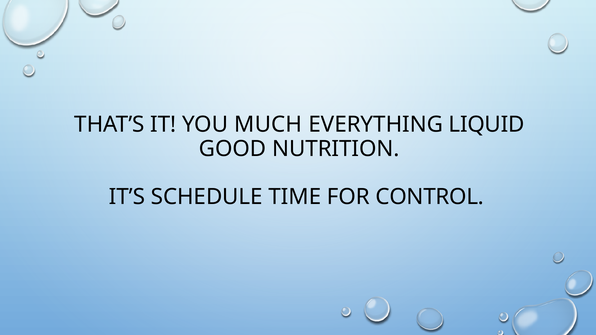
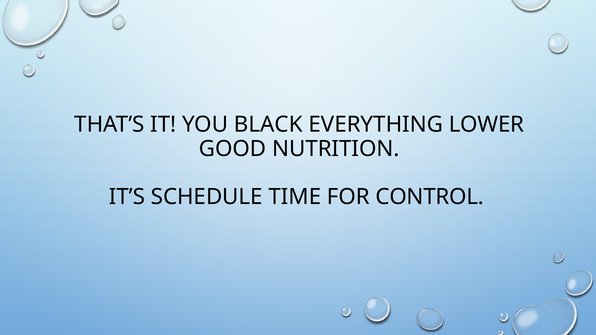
MUCH: MUCH -> BLACK (268, 125)
LIQUID: LIQUID -> LOWER (486, 125)
